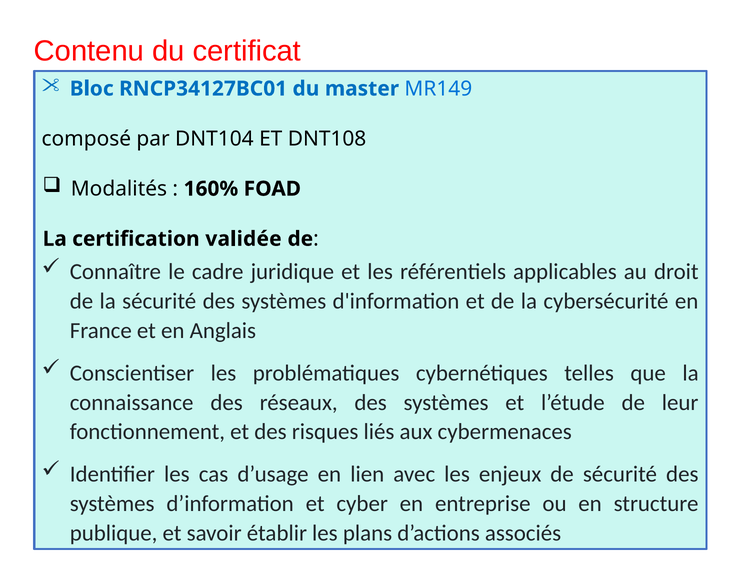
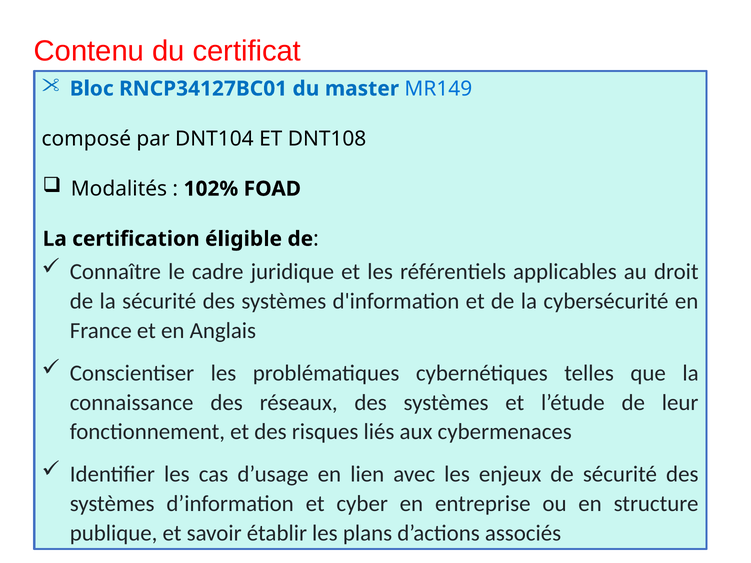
160%: 160% -> 102% (211, 189)
validée: validée -> éligible (244, 239)
